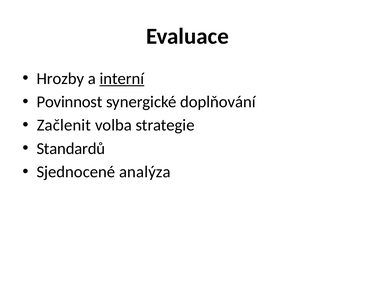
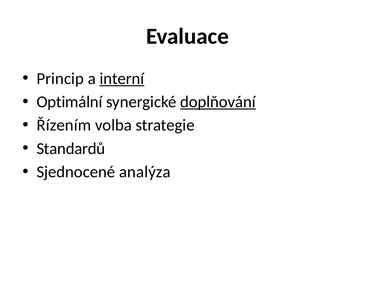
Hrozby: Hrozby -> Princip (60, 79)
Povinnost: Povinnost -> Optimální (69, 102)
doplňování underline: none -> present (218, 102)
Začlenit: Začlenit -> Řízením (64, 125)
